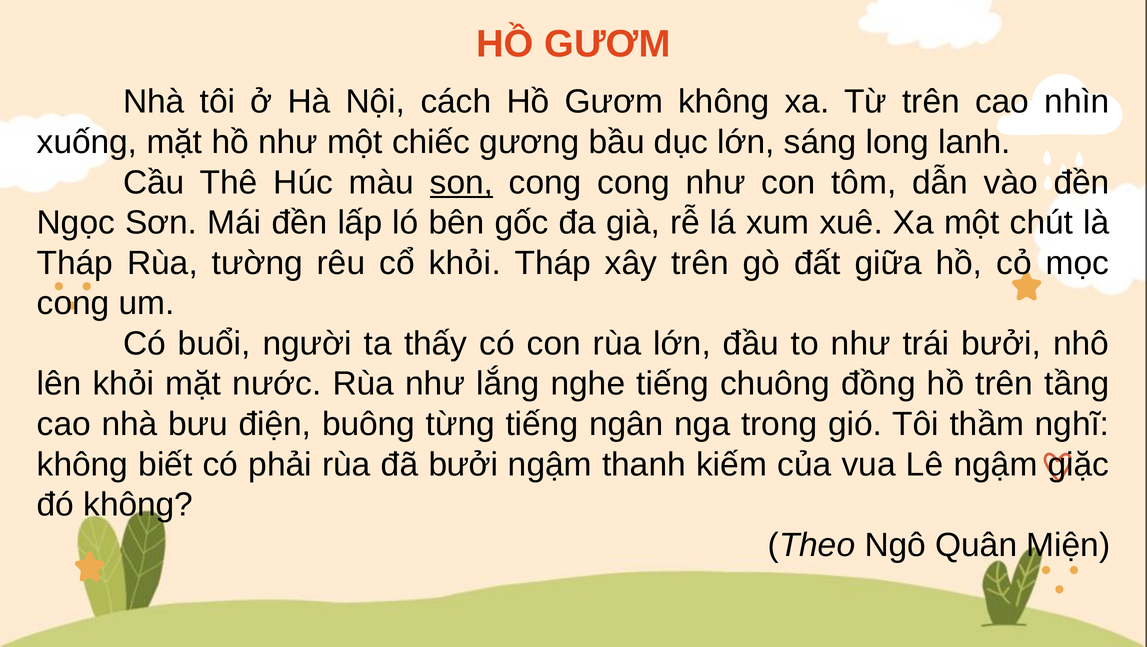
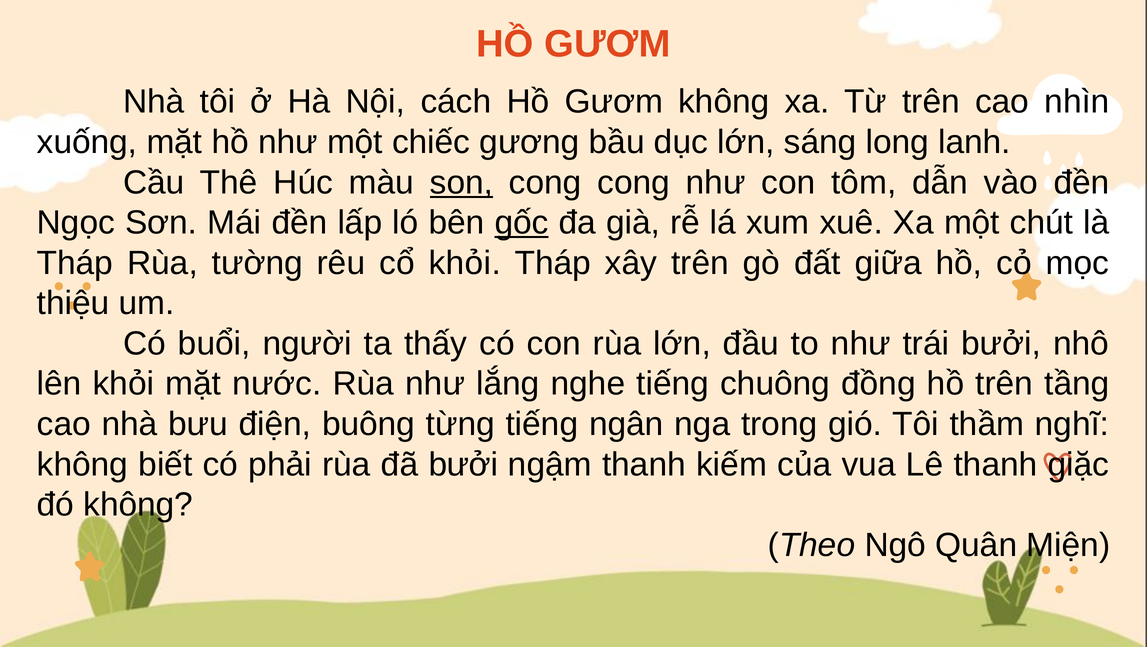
gốc underline: none -> present (522, 223)
cong: cong -> thiệu (73, 303)
Lê ngậm: ngậm -> thanh (996, 464)
